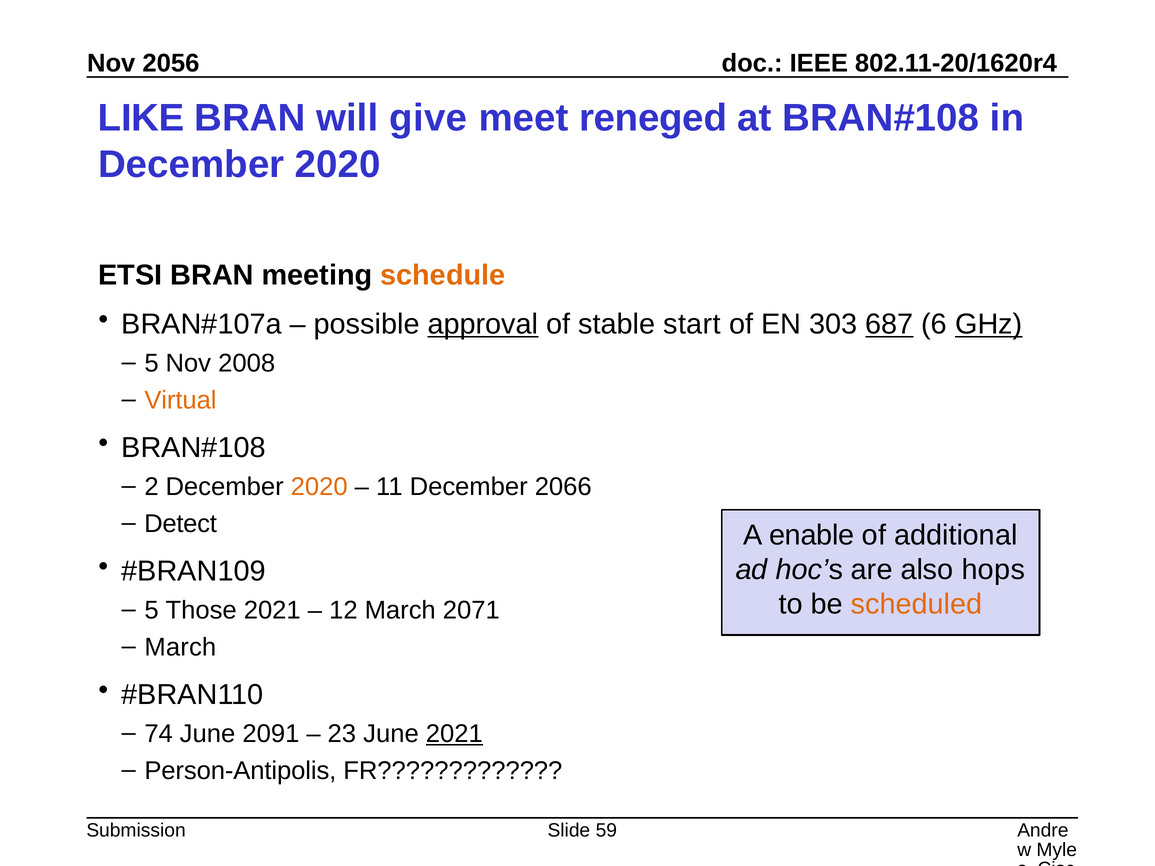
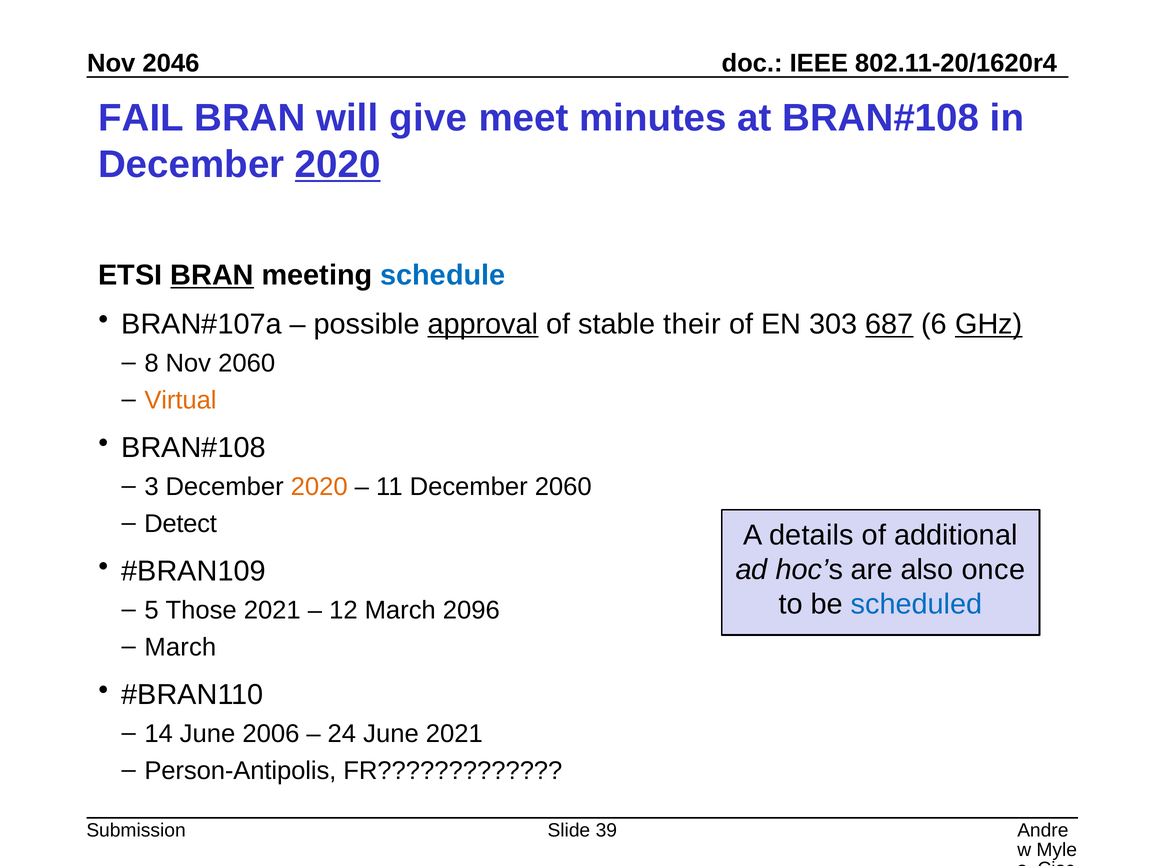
2056: 2056 -> 2046 (171, 63)
LIKE: LIKE -> FAIL (141, 118)
reneged: reneged -> minutes (653, 118)
2020 underline: none -> present (338, 164)
BRAN underline: none -> present (212, 275)
schedule colour: orange -> blue (443, 275)
start: start -> their (692, 325)
5: 5 -> 8 (152, 363)
Nov 2008: 2008 -> 2060 (247, 363)
2: 2 -> 3 (152, 487)
December 2066: 2066 -> 2060 (563, 487)
enable: enable -> details (811, 535)
hops: hops -> once (993, 570)
scheduled colour: orange -> blue (917, 604)
2071: 2071 -> 2096 (471, 610)
74: 74 -> 14 (159, 734)
2091: 2091 -> 2006 (271, 734)
23: 23 -> 24 (342, 734)
2021 underline: present -> none (454, 734)
59: 59 -> 39 (606, 831)
